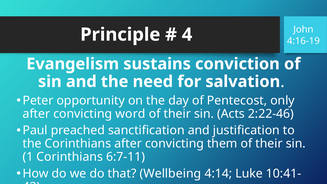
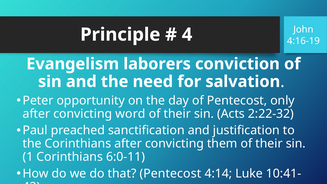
sustains: sustains -> laborers (157, 64)
2:22-46: 2:22-46 -> 2:22-32 (271, 114)
6:7-11: 6:7-11 -> 6:0-11 (126, 157)
that Wellbeing: Wellbeing -> Pentecost (170, 174)
